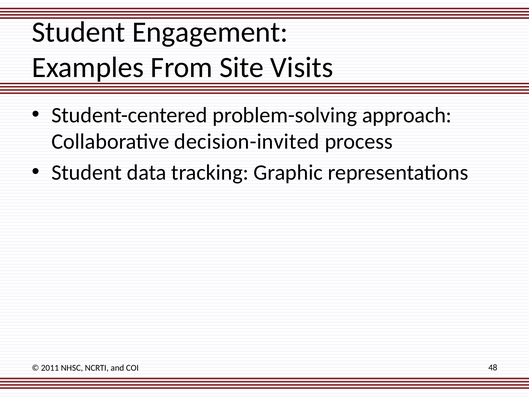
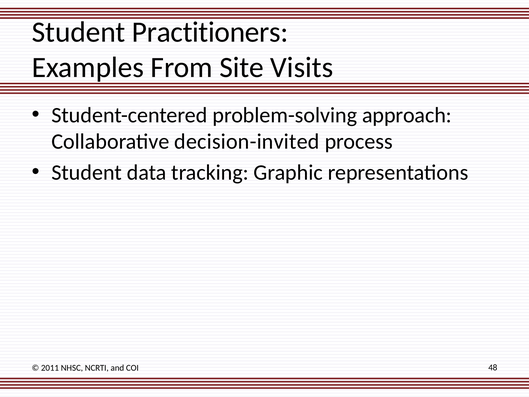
Engagement: Engagement -> Practitioners (210, 32)
